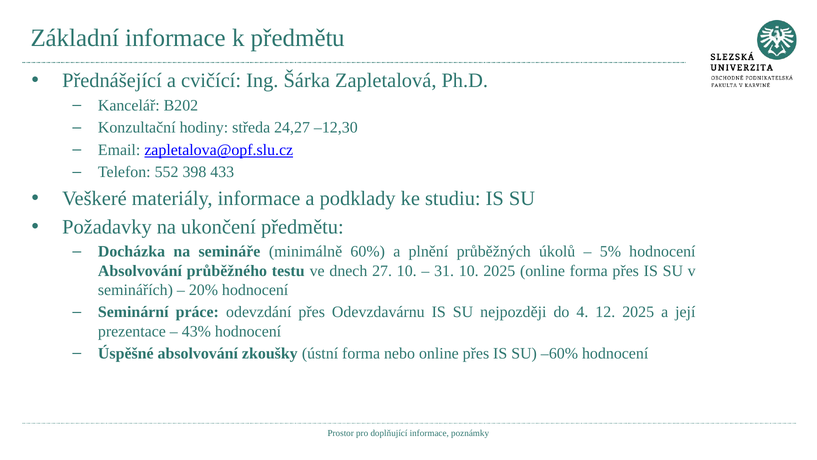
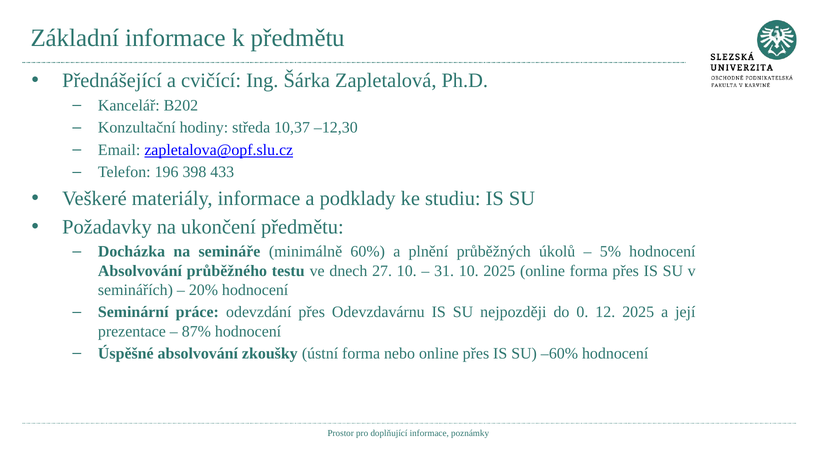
24,27: 24,27 -> 10,37 (292, 128)
552: 552 -> 196 (167, 172)
4: 4 -> 0 (582, 312)
43%: 43% -> 87% (196, 331)
